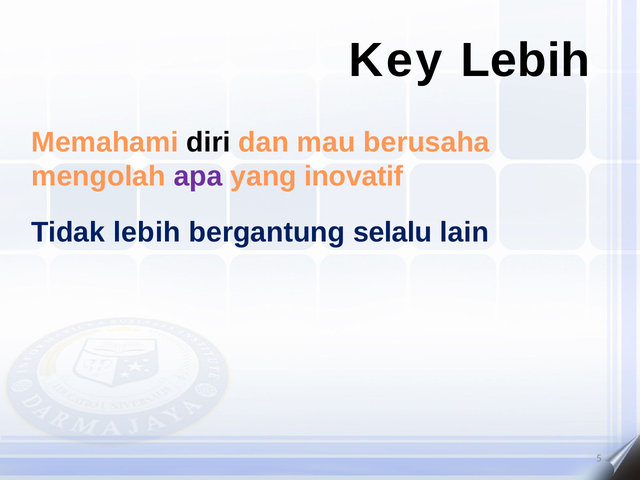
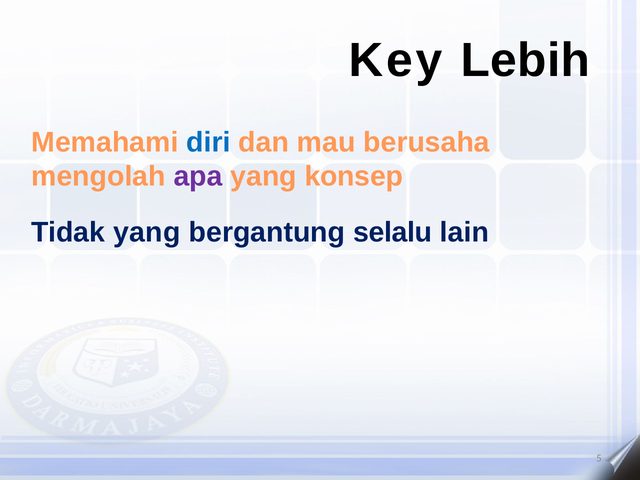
diri colour: black -> blue (208, 142)
inovatif: inovatif -> konsep (354, 176)
Tidak lebih: lebih -> yang (147, 232)
